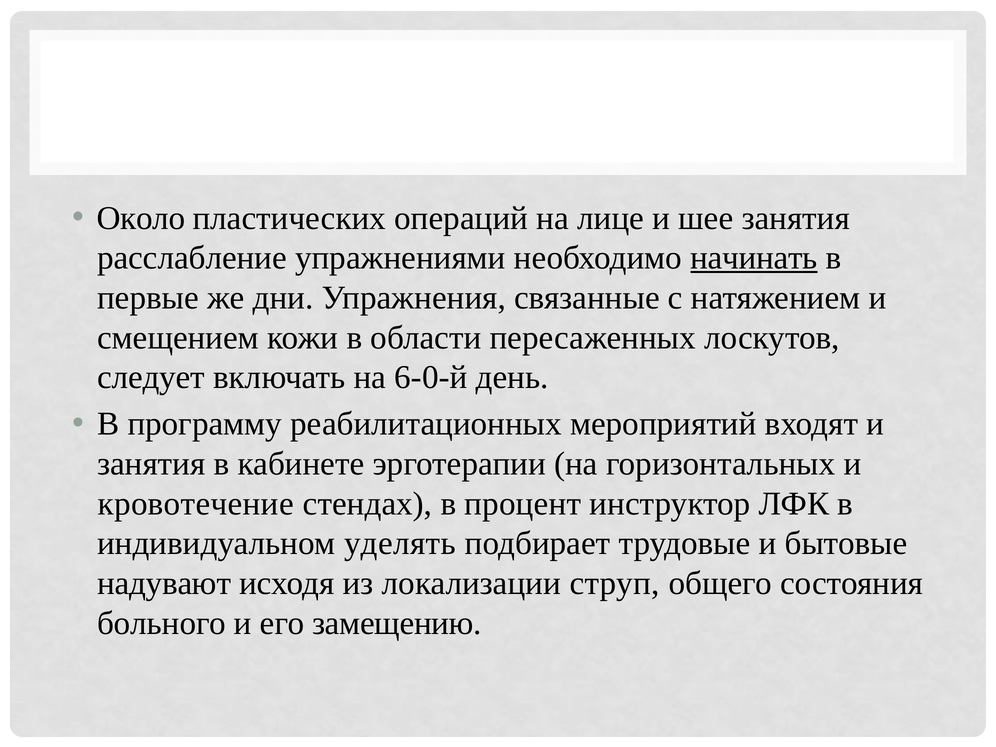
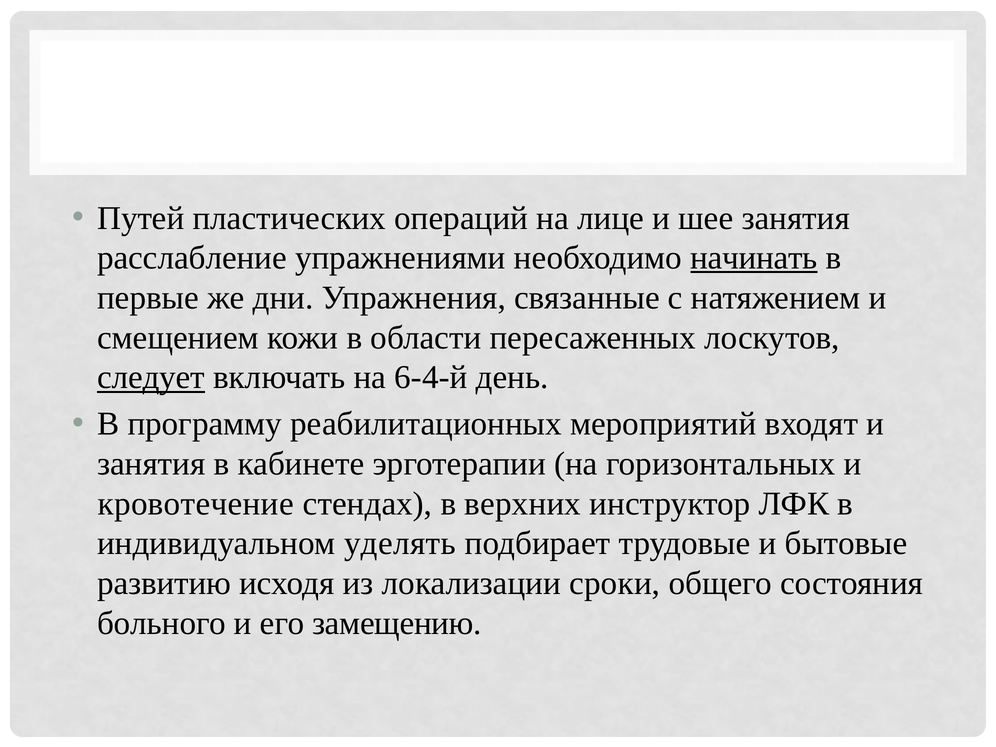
Около: Около -> Путей (141, 218)
следует underline: none -> present (151, 377)
6-0-й: 6-0-й -> 6-4-й (431, 377)
процент: процент -> верхних (523, 504)
надувают: надувают -> развитию (164, 583)
струп: струп -> сроки (615, 583)
